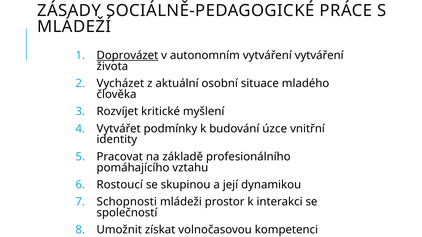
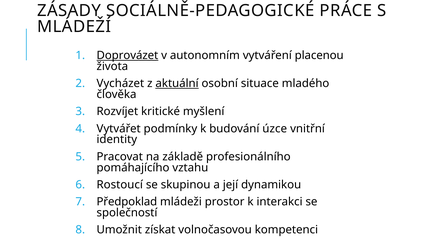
vytváření vytváření: vytváření -> placenou (319, 55)
aktuální underline: none -> present (177, 84)
Schopnosti: Schopnosti -> Předpoklad (127, 202)
